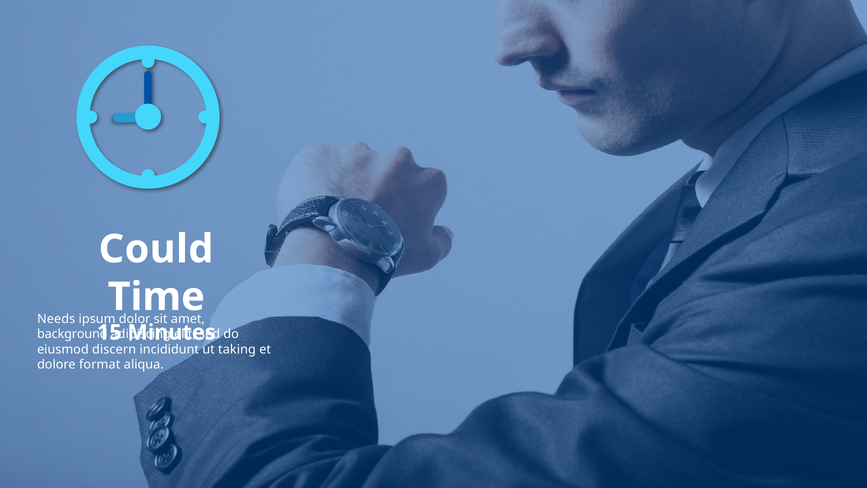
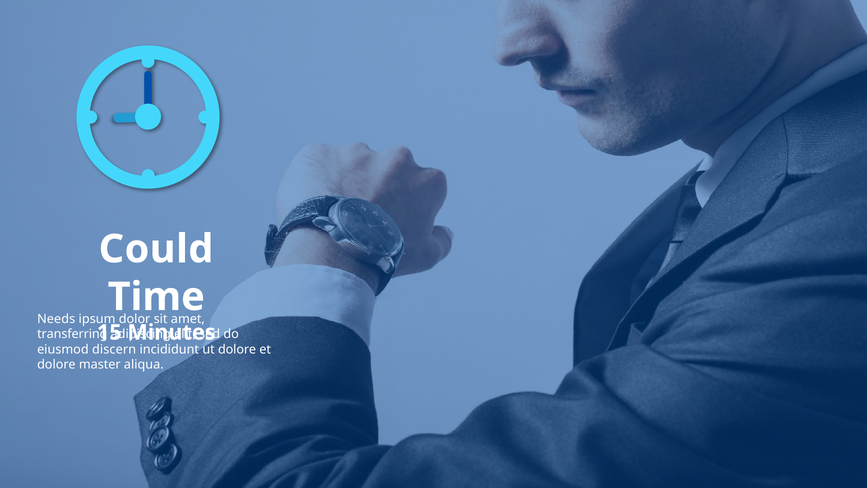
background: background -> transferring (72, 334)
taking: taking -> dolore (237, 349)
format: format -> master (100, 364)
